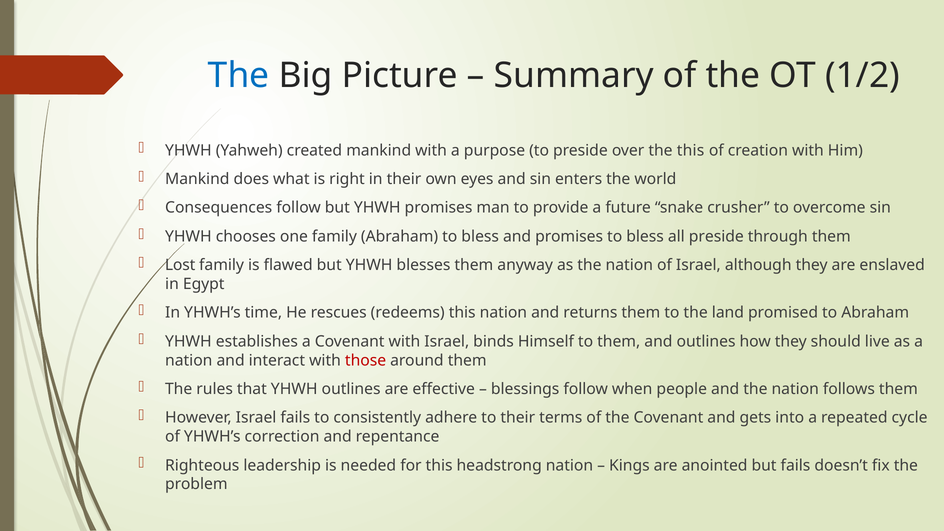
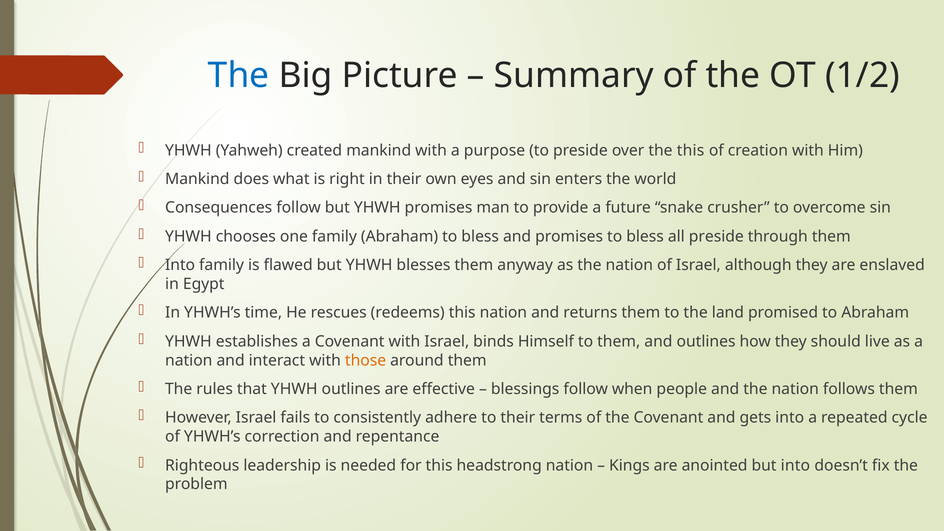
Lost: Lost -> Into (180, 265)
those colour: red -> orange (366, 360)
but fails: fails -> into (795, 465)
